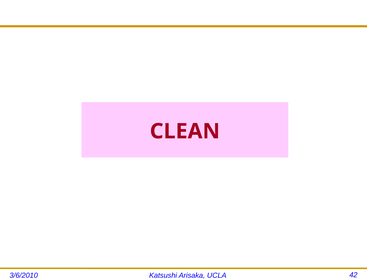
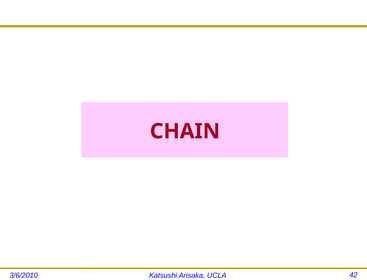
CLEAN: CLEAN -> CHAIN (185, 131)
